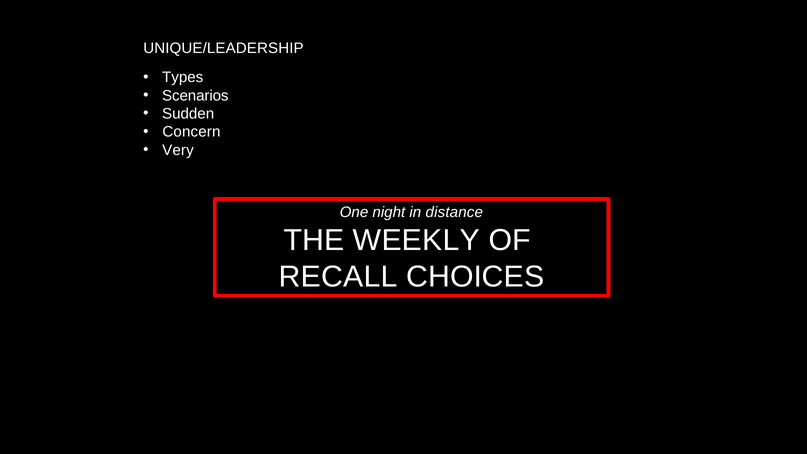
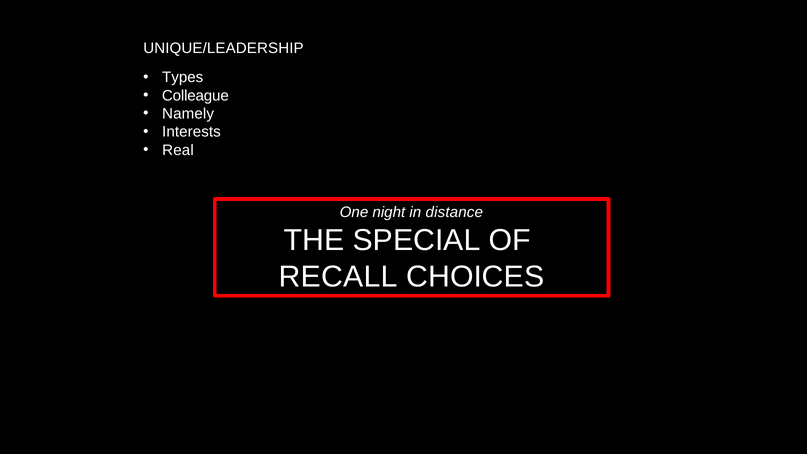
Scenarios: Scenarios -> Colleague (195, 96)
Sudden: Sudden -> Namely (188, 114)
Concern: Concern -> Interests (191, 132)
Very: Very -> Real (178, 150)
WEEKLY: WEEKLY -> SPECIAL (417, 240)
